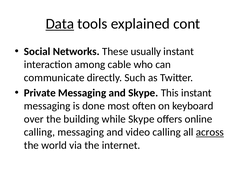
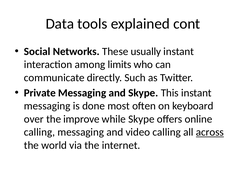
Data underline: present -> none (60, 24)
cable: cable -> limits (119, 65)
building: building -> improve (81, 119)
